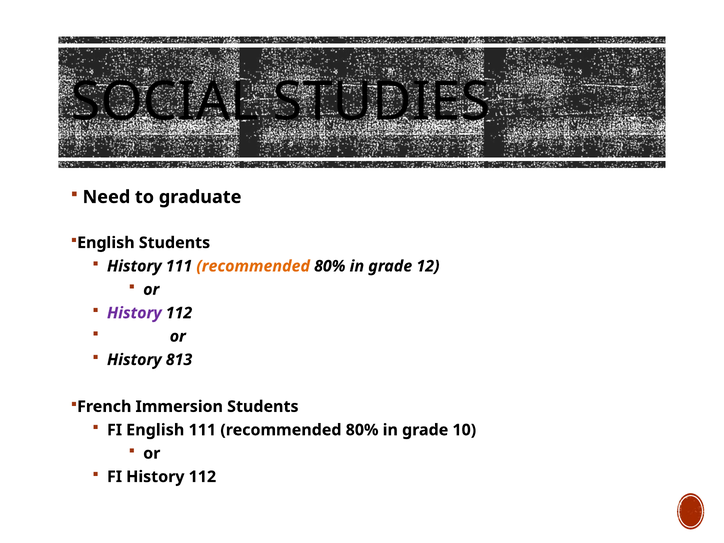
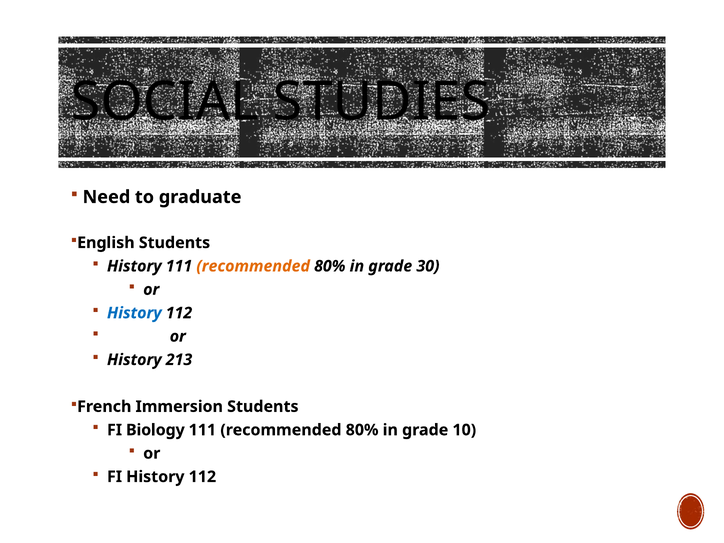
12: 12 -> 30 (428, 266)
History colour: purple -> blue (134, 313)
813: 813 -> 213 (179, 360)
FI English: English -> Biology (155, 430)
